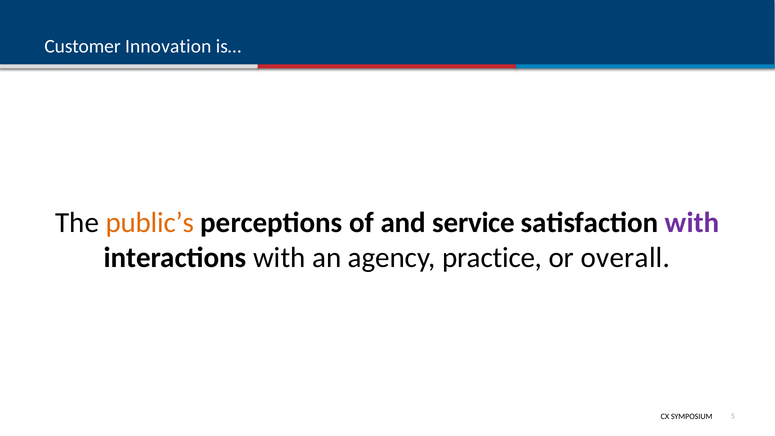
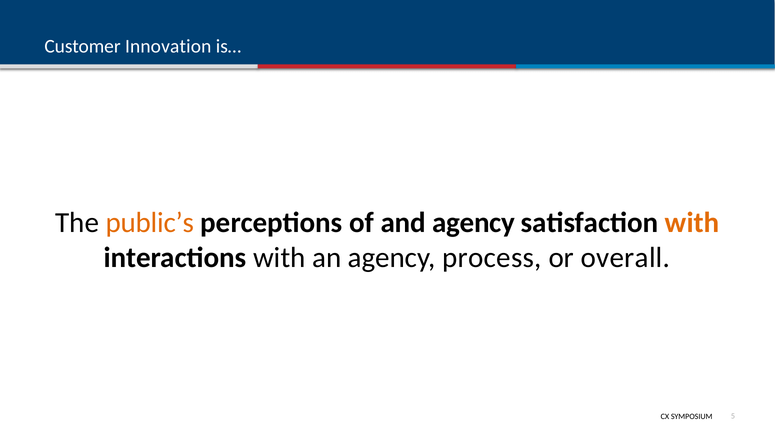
and service: service -> agency (474, 223)
with colour: purple -> orange (692, 223)
practice: practice -> process (492, 258)
